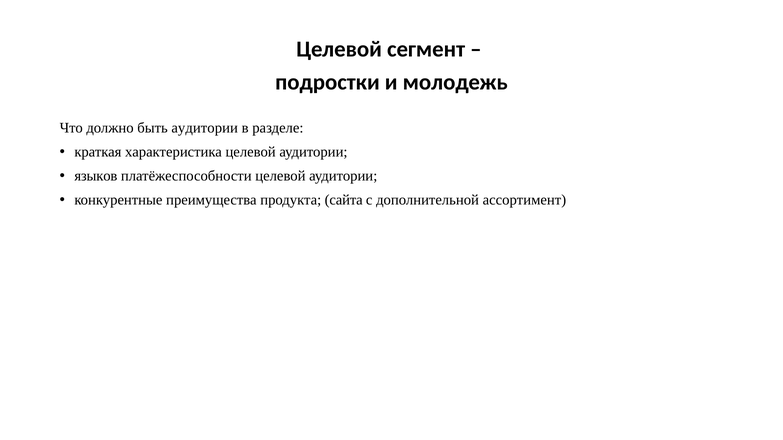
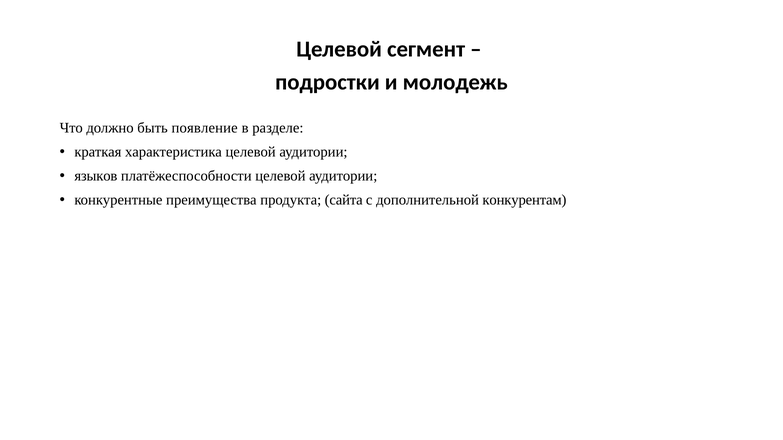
быть аудитории: аудитории -> появление (205, 128)
ассортимент: ассортимент -> конкурентам (524, 200)
